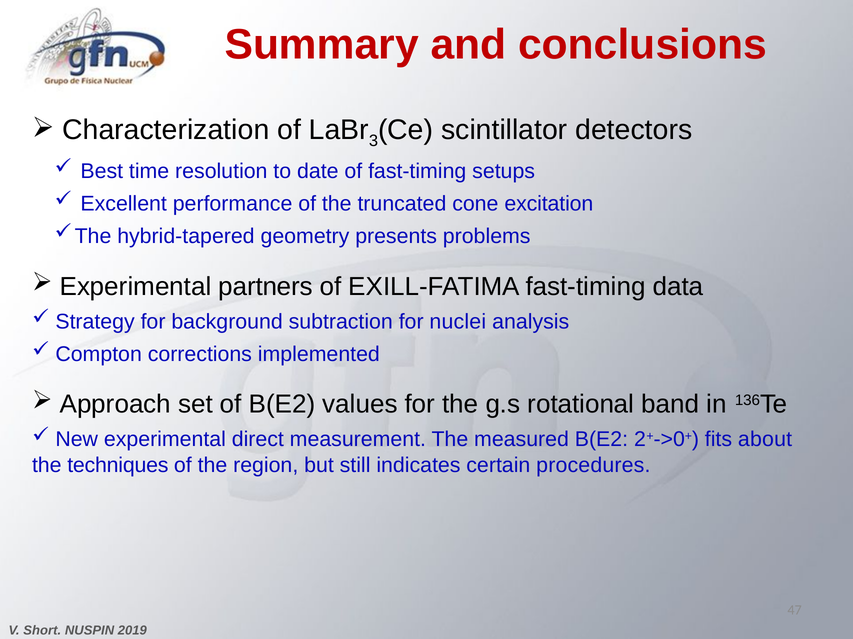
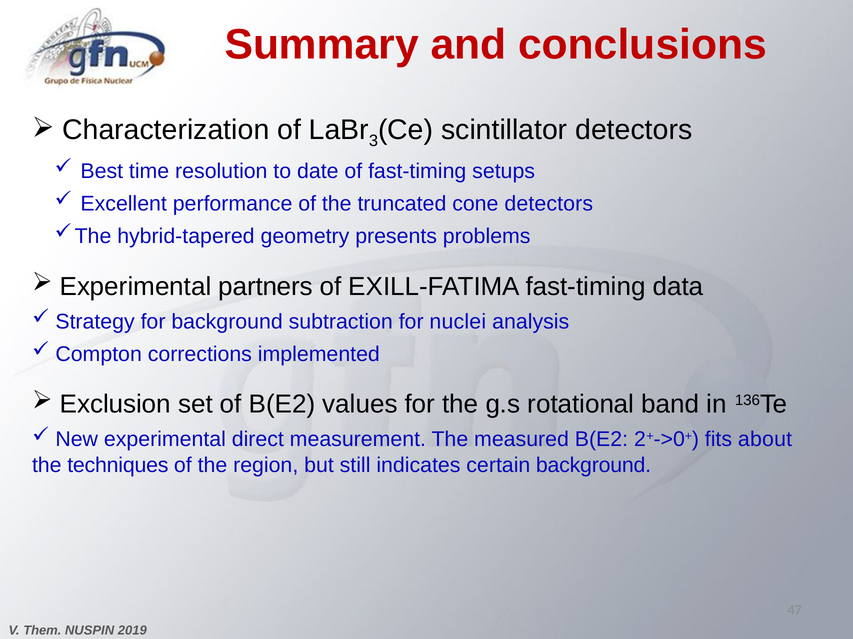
cone excitation: excitation -> detectors (549, 204)
Approach: Approach -> Exclusion (115, 405)
certain procedures: procedures -> background (594, 466)
Short: Short -> Them (42, 631)
